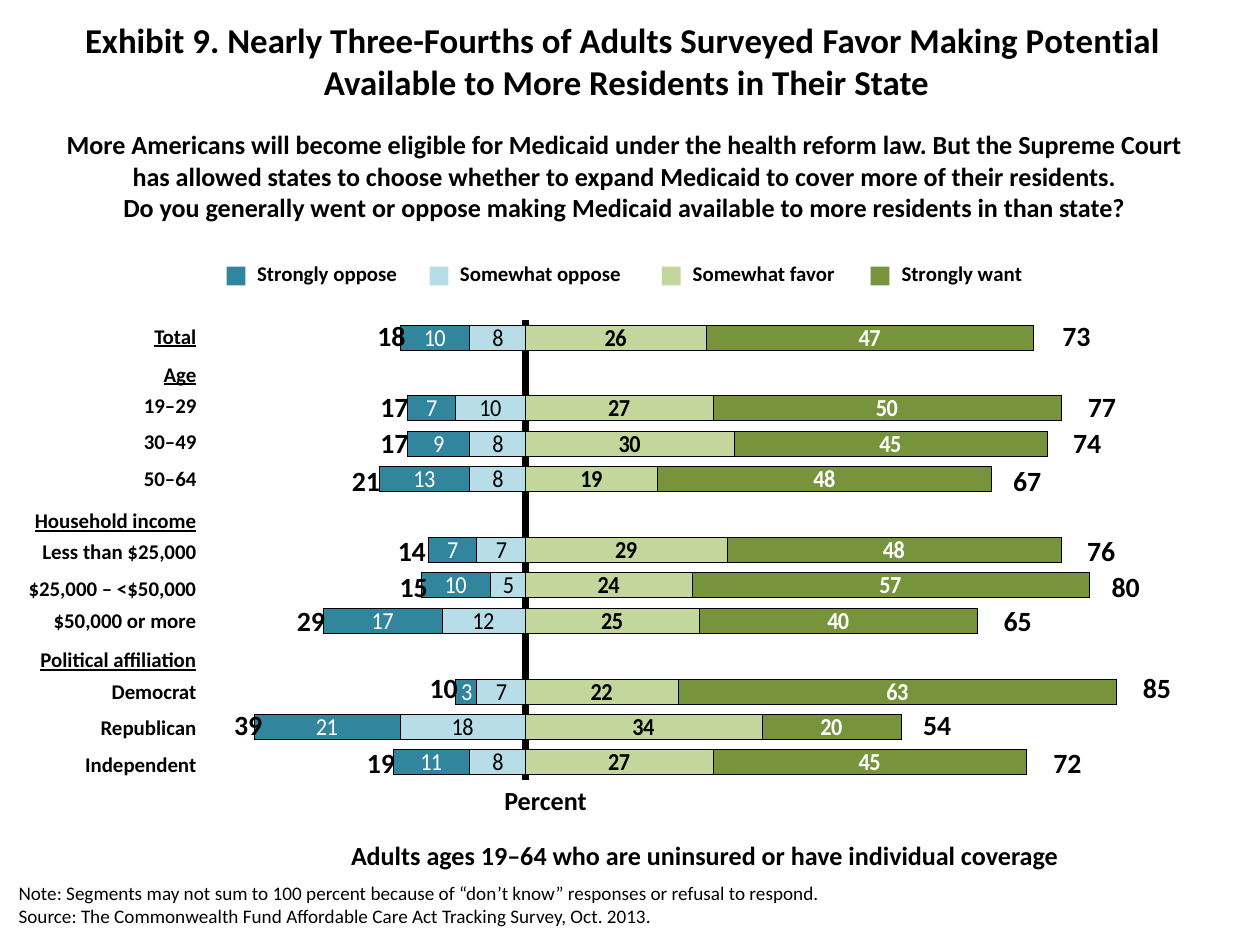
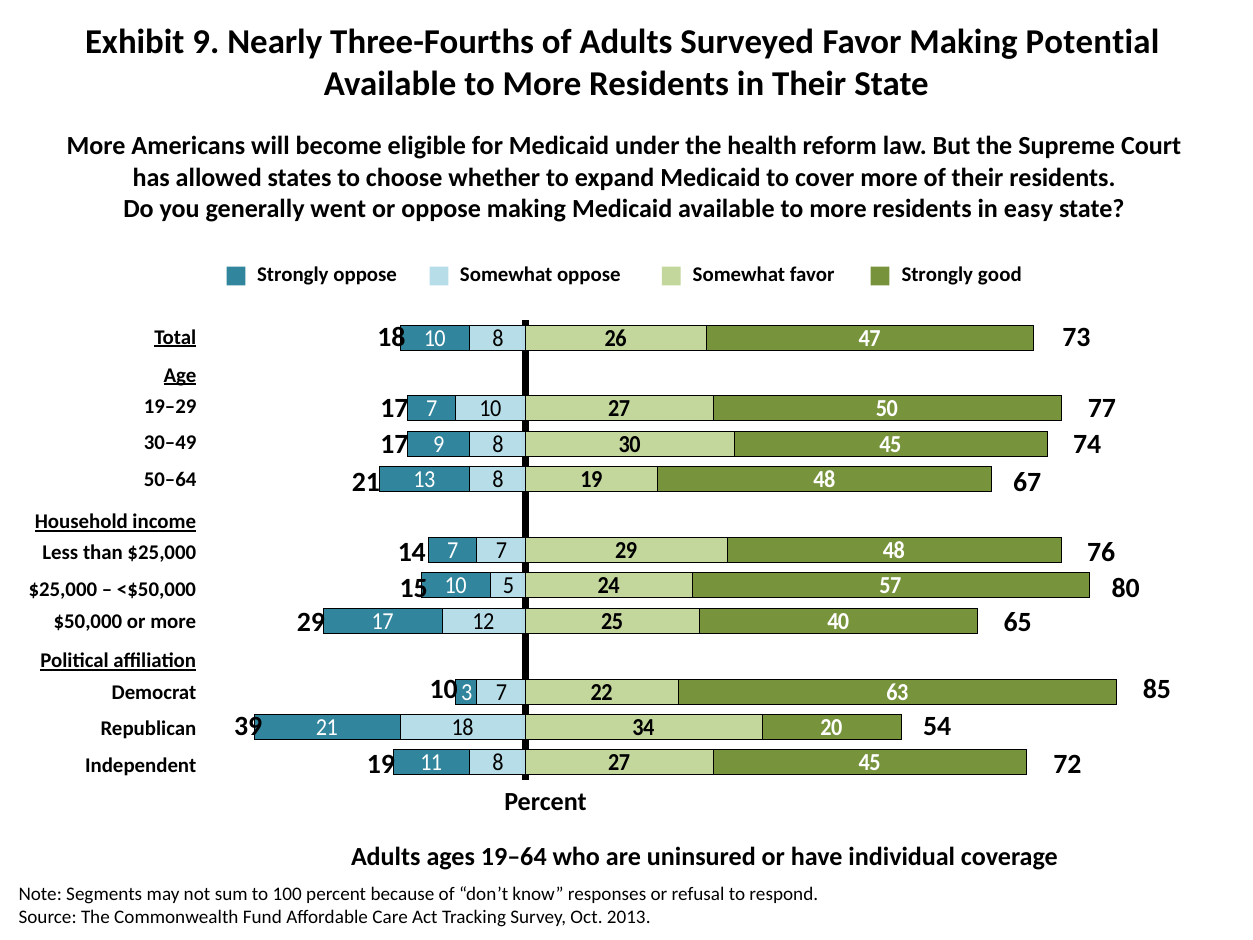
in than: than -> easy (1029, 209)
want: want -> good (1000, 274)
